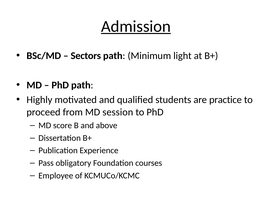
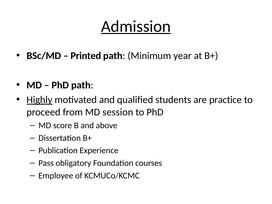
Sectors: Sectors -> Printed (86, 56)
light: light -> year (182, 56)
Highly underline: none -> present (39, 100)
